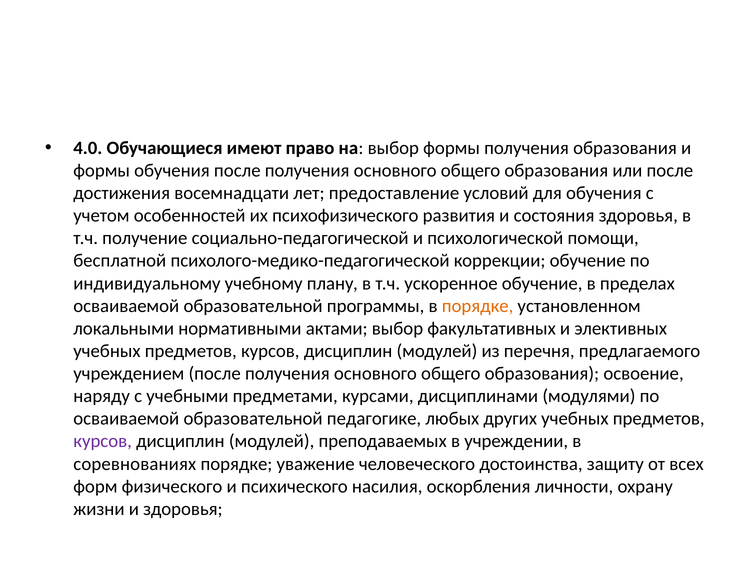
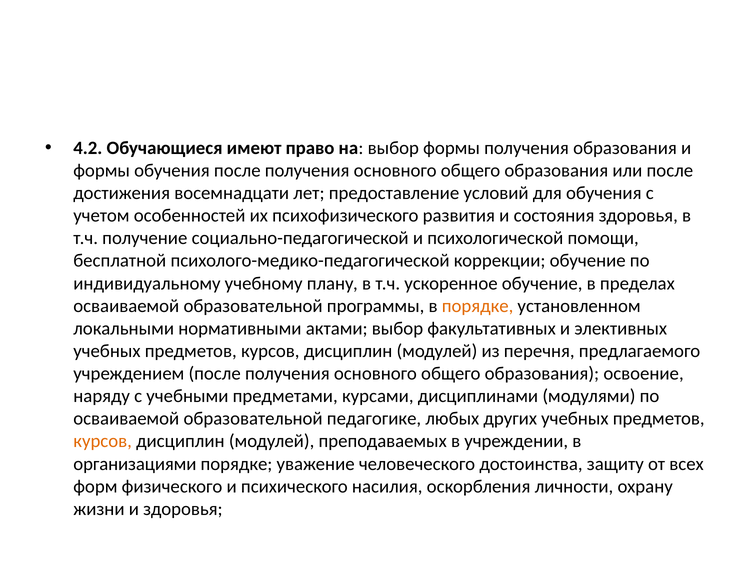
4.0: 4.0 -> 4.2 (88, 148)
курсов colour: purple -> orange (103, 441)
соревнованиях: соревнованиях -> организациями (135, 464)
